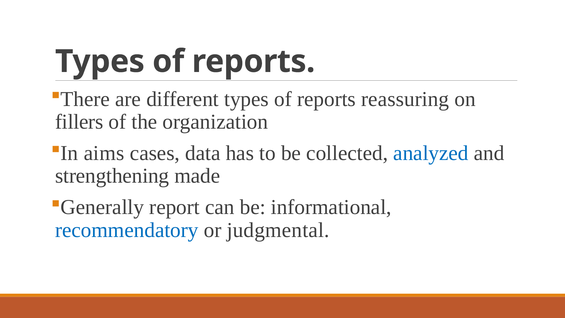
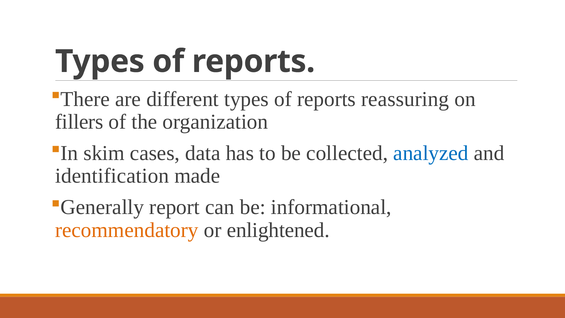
aims: aims -> skim (104, 153)
strengthening: strengthening -> identification (112, 176)
recommendatory colour: blue -> orange (127, 230)
judgmental: judgmental -> enlightened (278, 230)
